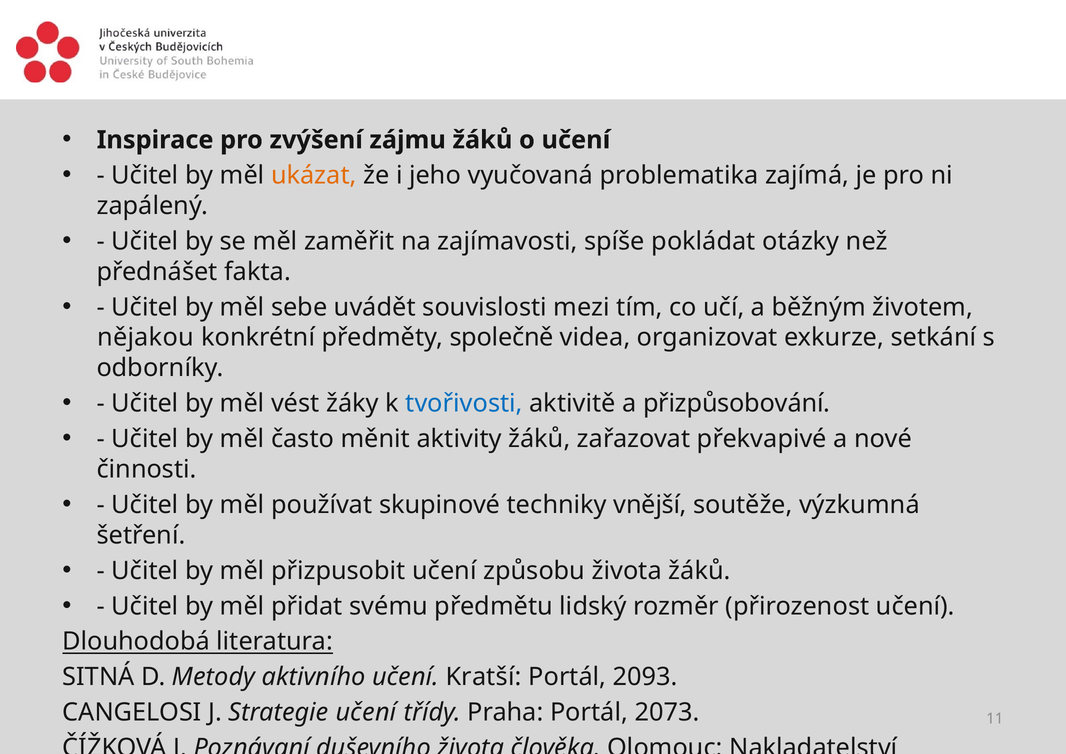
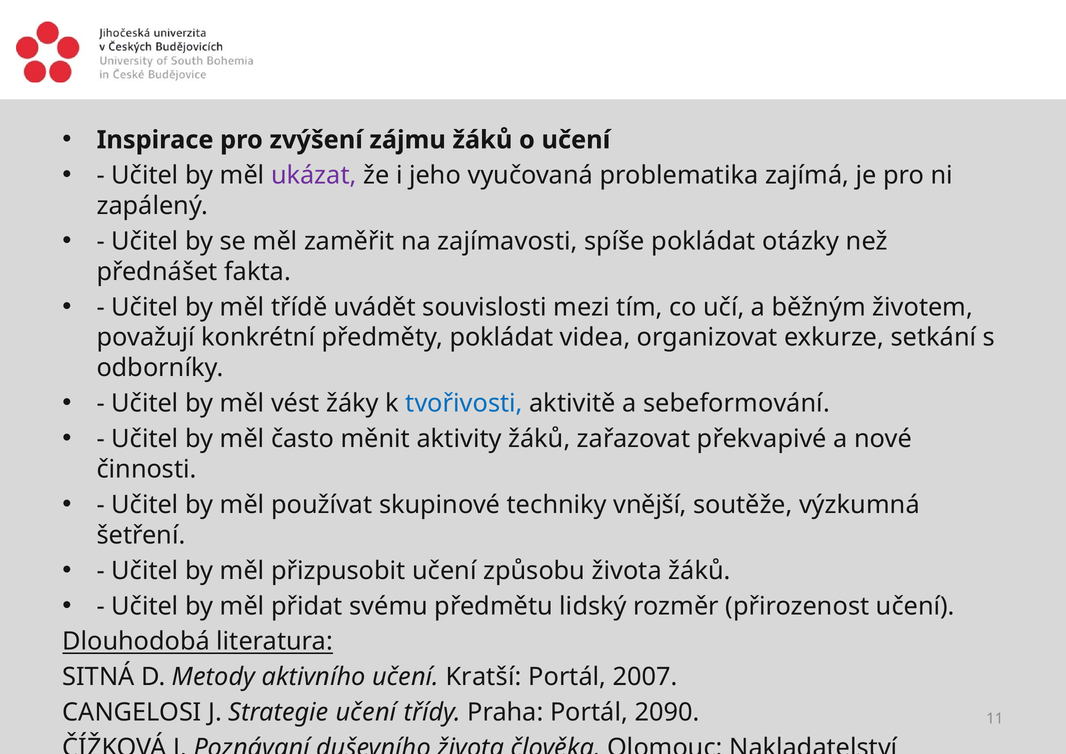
ukázat colour: orange -> purple (314, 175)
sebe: sebe -> třídě (299, 307)
nějakou: nějakou -> považují (146, 337)
předměty společně: společně -> pokládat (502, 337)
přizpůsobování: přizpůsobování -> sebeformování (736, 403)
2093: 2093 -> 2007 (645, 677)
2073: 2073 -> 2090 (667, 712)
